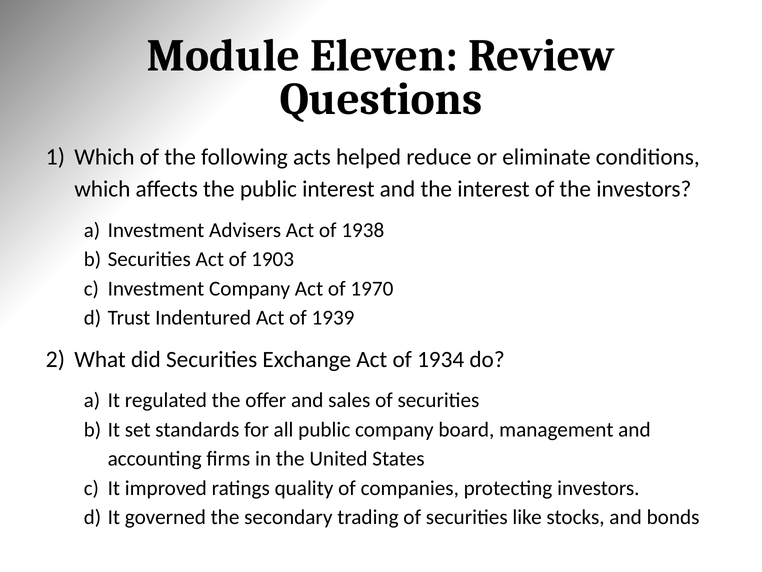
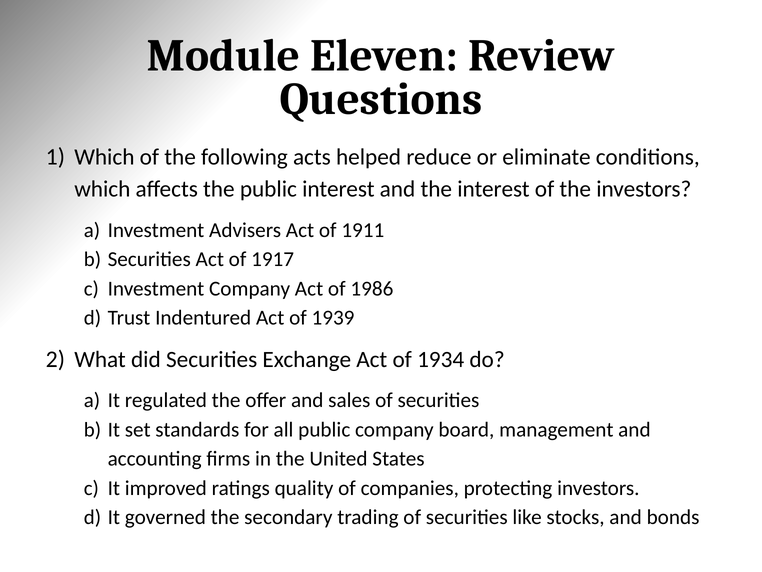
1938: 1938 -> 1911 (363, 230)
1903: 1903 -> 1917 (273, 259)
1970: 1970 -> 1986 (372, 288)
